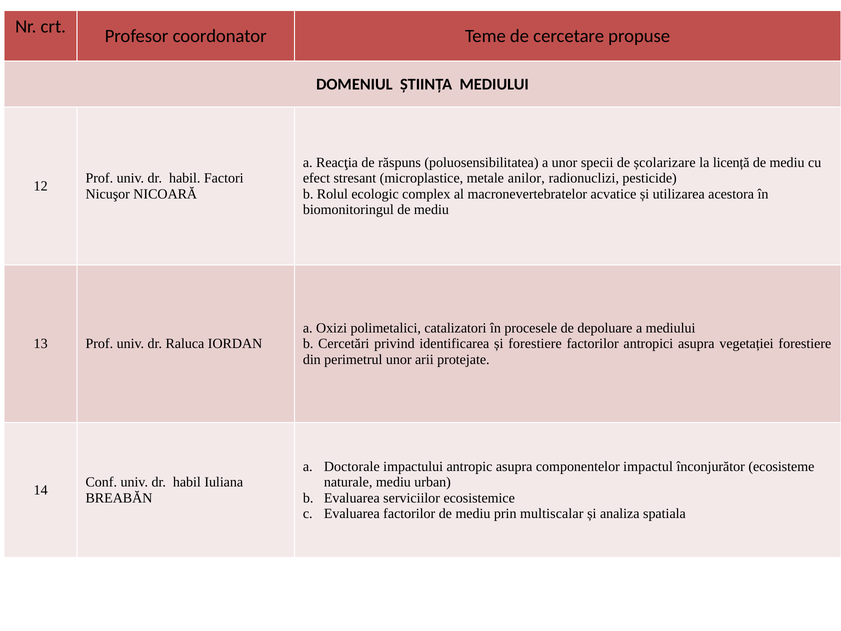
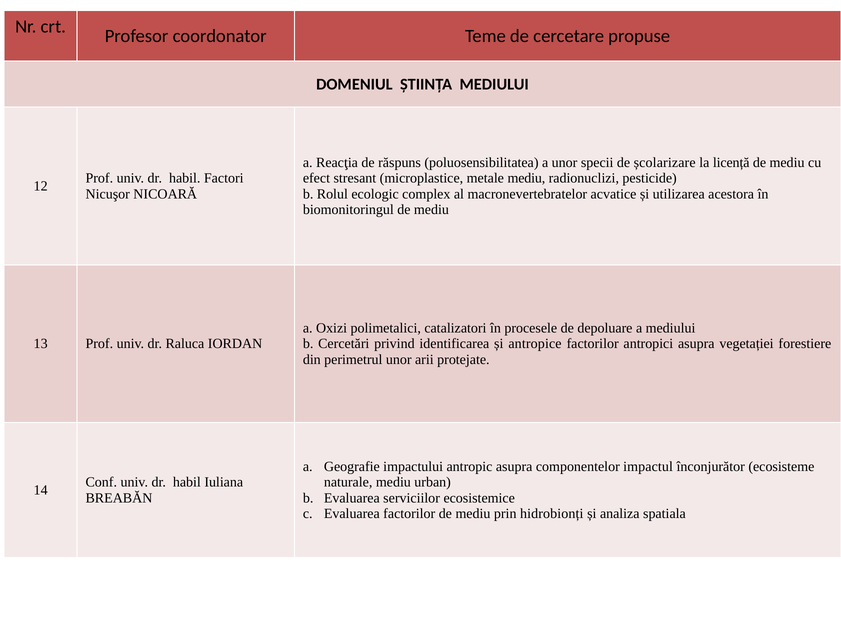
metale anilor: anilor -> mediu (526, 178)
și forestiere: forestiere -> antropice (535, 344)
Doctorale: Doctorale -> Geografie (352, 467)
multiscalar: multiscalar -> hidrobionți (552, 513)
